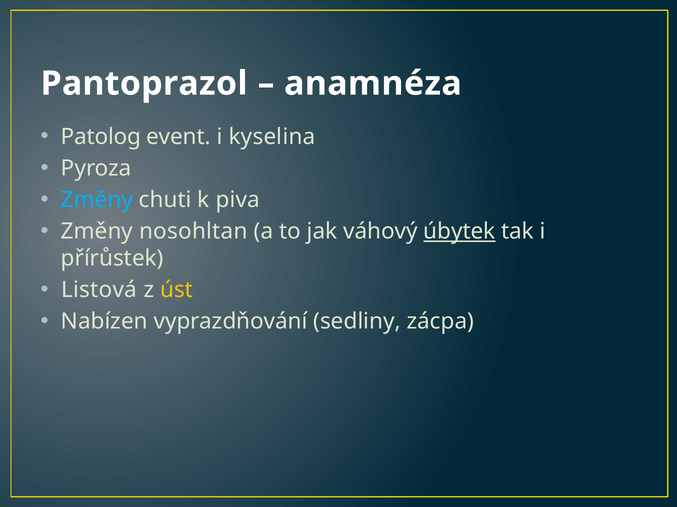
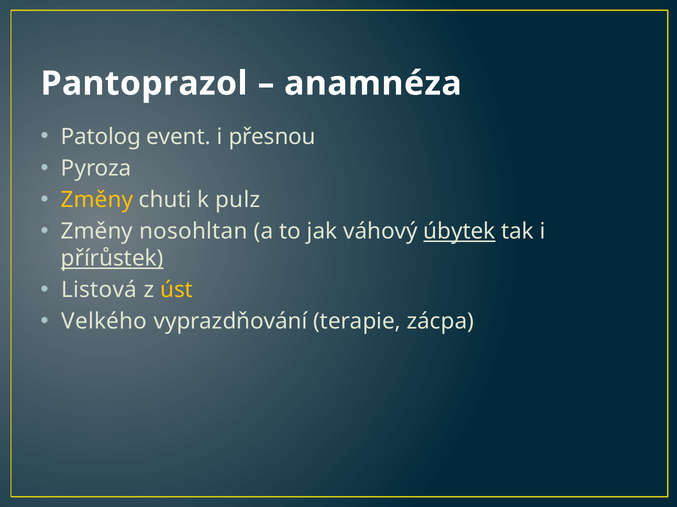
kyselina: kyselina -> přesnou (272, 137)
Změny colour: light blue -> yellow (97, 200)
piva: piva -> pulz (238, 200)
přírůstek underline: none -> present (112, 259)
Nabízen: Nabízen -> Velkého (104, 322)
sedliny: sedliny -> terapie (357, 322)
